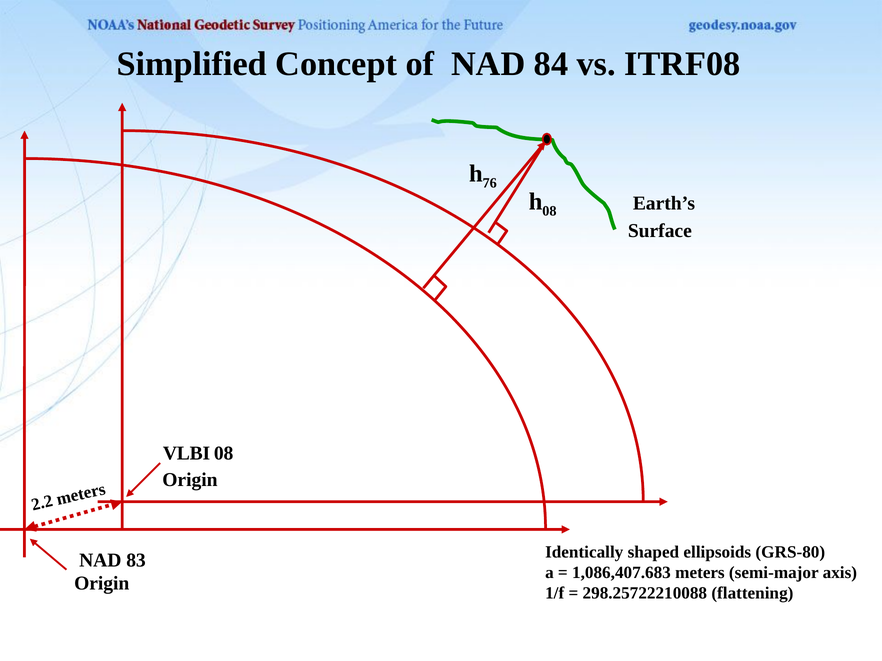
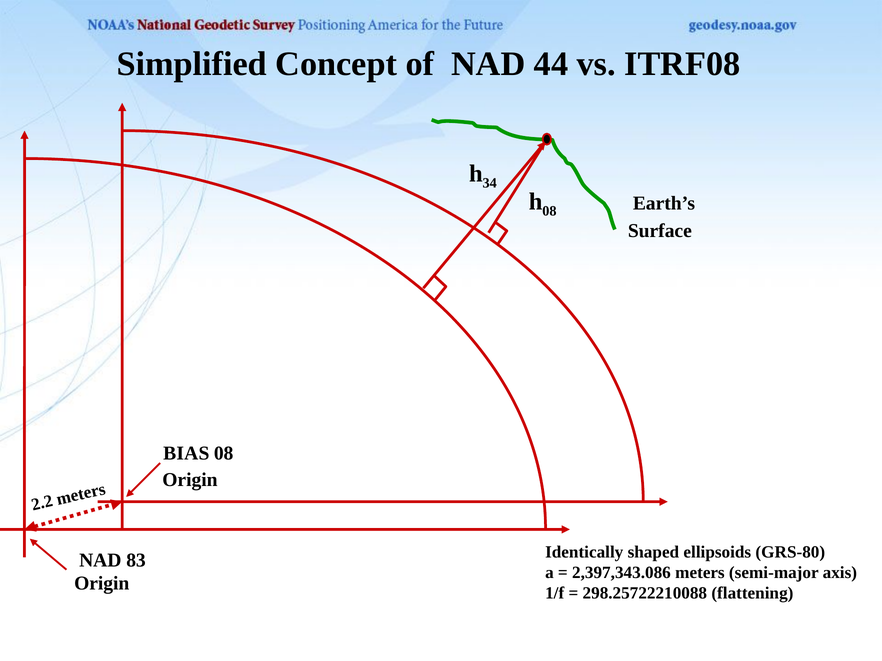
84: 84 -> 44 (551, 64)
76: 76 -> 34 (490, 183)
VLBI: VLBI -> BIAS (186, 454)
1,086,407.683: 1,086,407.683 -> 2,397,343.086 (621, 573)
